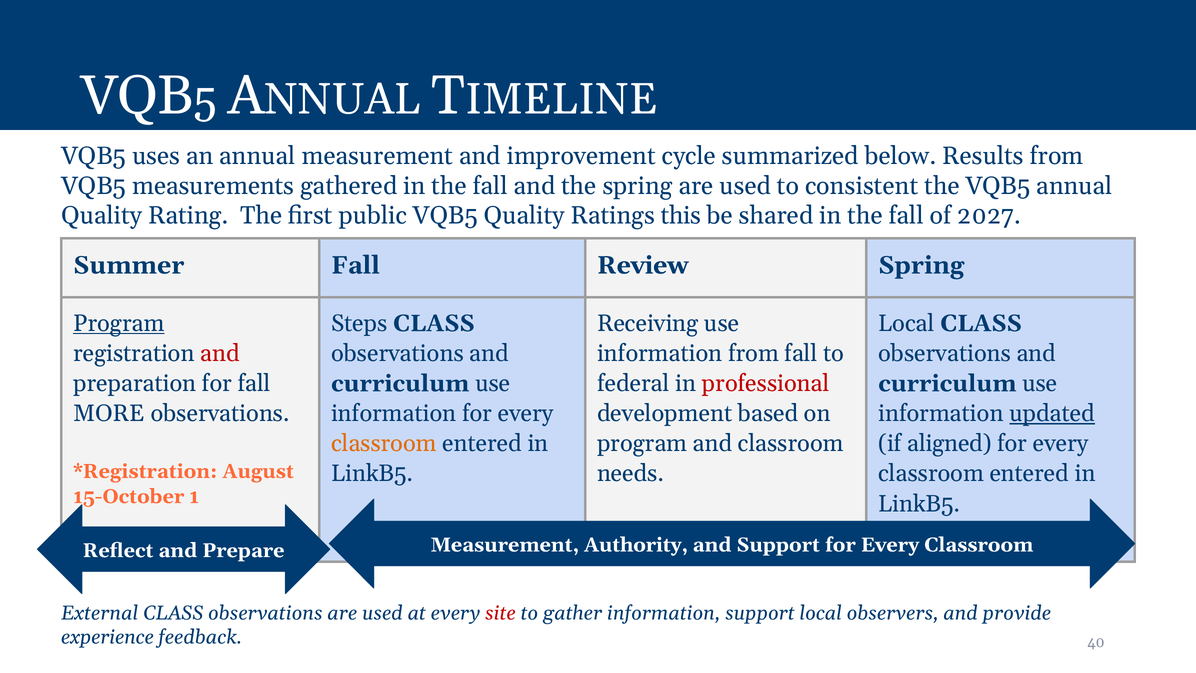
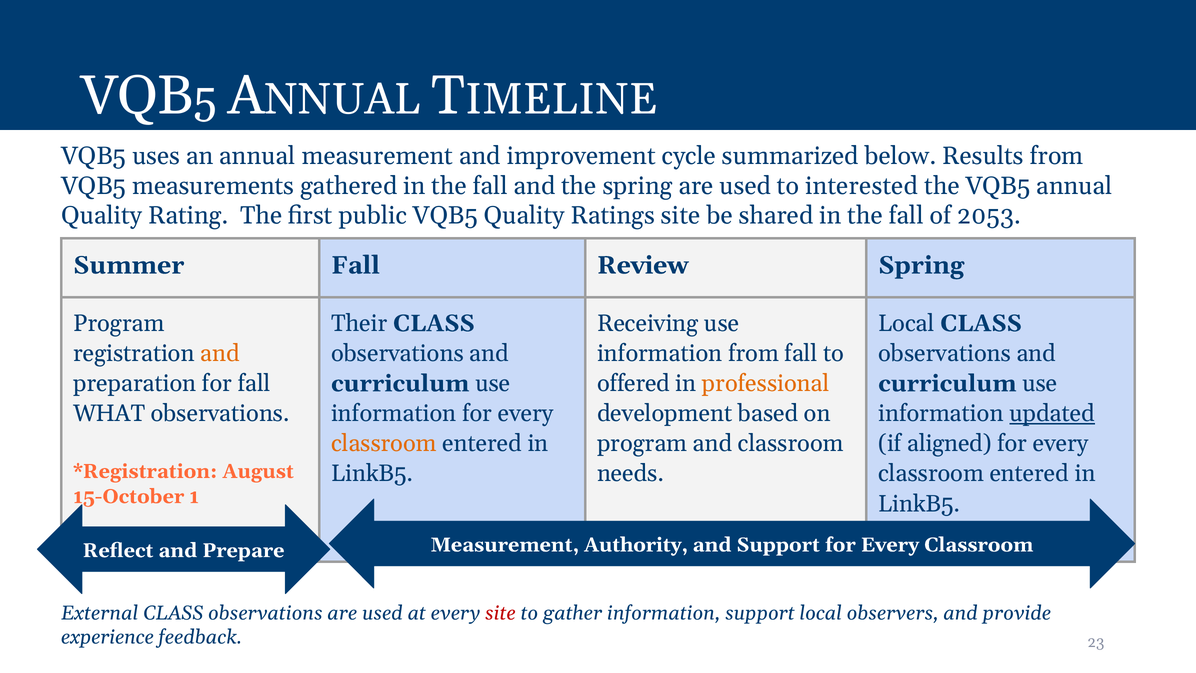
consistent: consistent -> interested (862, 186)
Ratings this: this -> site (681, 216)
2027: 2027 -> 2053 (989, 216)
Program underline: present -> none (119, 323)
Steps: Steps -> Their (359, 323)
and colour: red -> orange (220, 353)
federal: federal -> offered (633, 383)
professional colour: red -> orange (766, 383)
MORE: MORE -> WHAT (109, 413)
40: 40 -> 23 (1096, 642)
